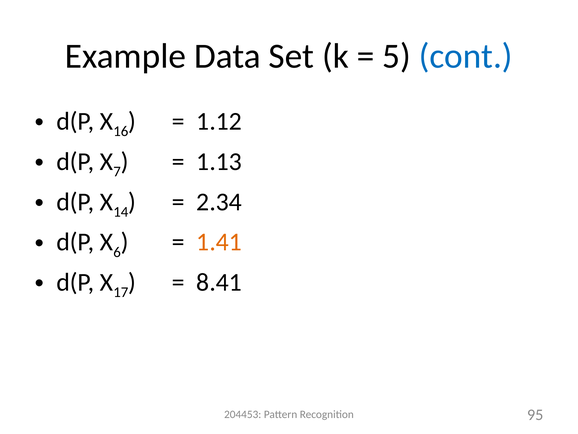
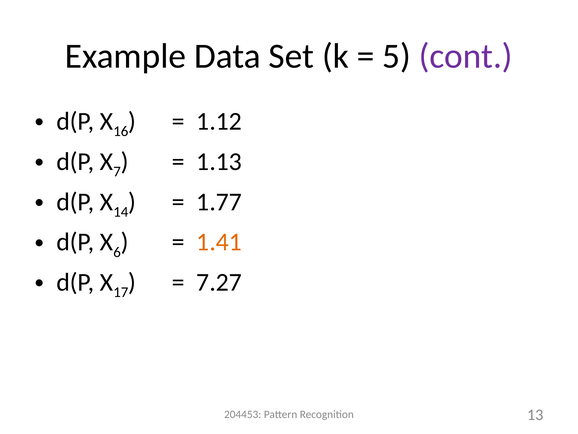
cont colour: blue -> purple (466, 56)
2.34: 2.34 -> 1.77 (219, 202)
8.41: 8.41 -> 7.27 (219, 282)
95: 95 -> 13 (535, 414)
